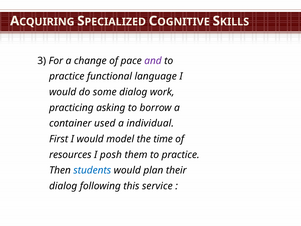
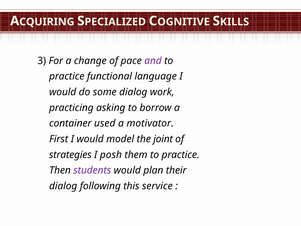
individual: individual -> motivator (150, 123)
time: time -> joint (163, 139)
resources: resources -> strategies (70, 155)
students colour: blue -> purple (92, 170)
